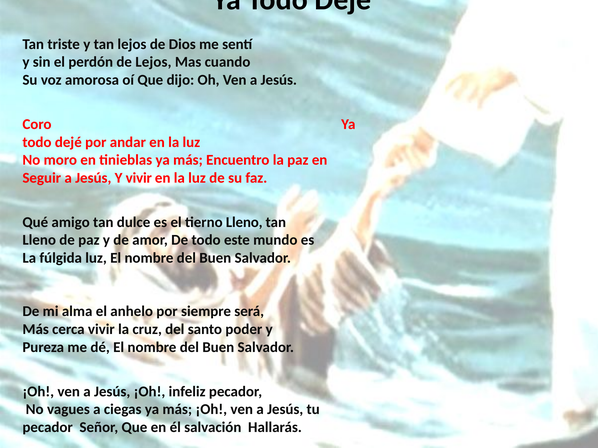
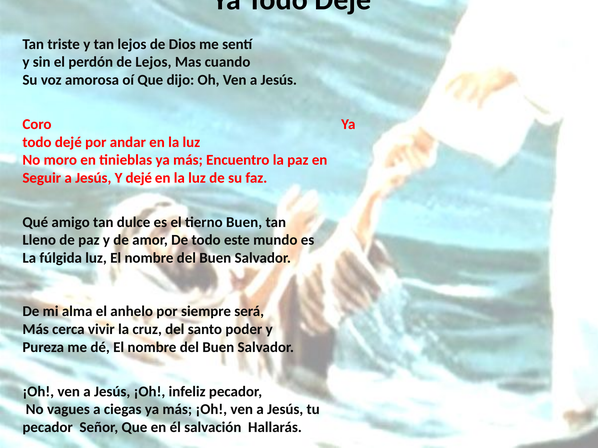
Y vivir: vivir -> dejé (139, 178)
tierno Lleno: Lleno -> Buen (244, 222)
